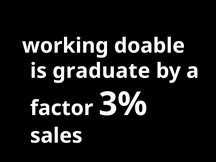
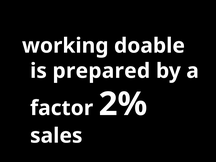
graduate: graduate -> prepared (101, 71)
3%: 3% -> 2% (123, 104)
